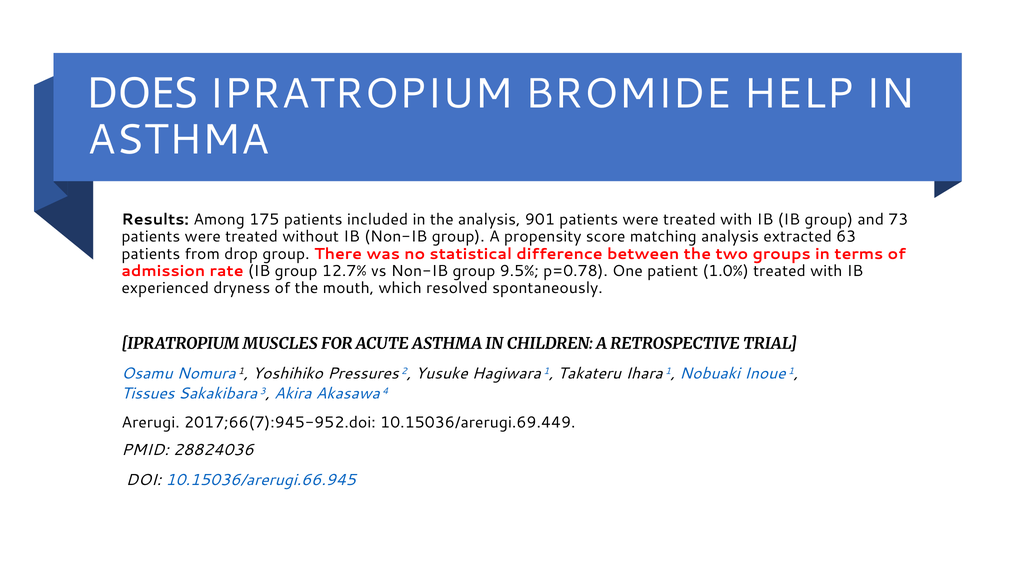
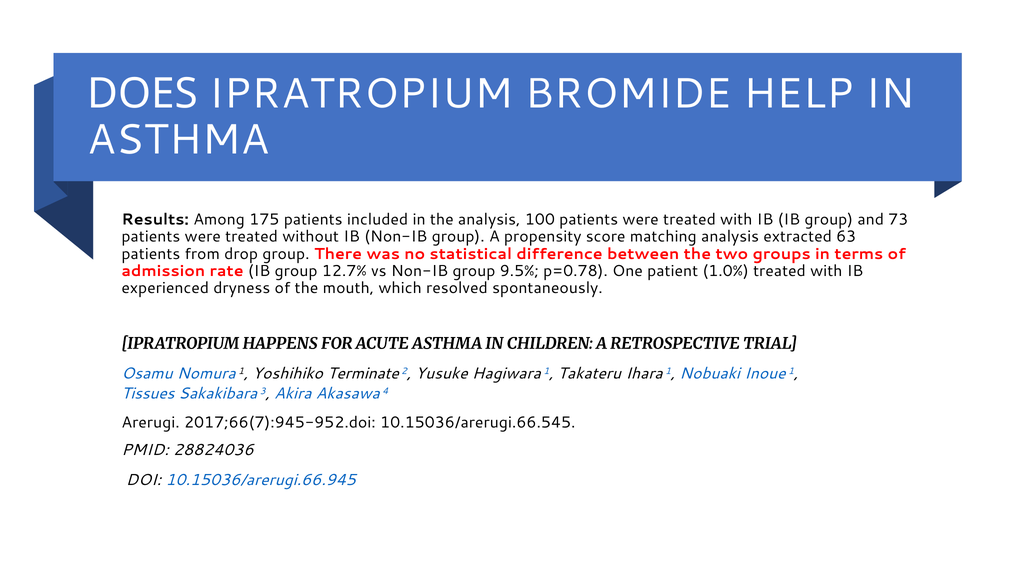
901: 901 -> 100 (540, 220)
MUSCLES: MUSCLES -> HAPPENS (280, 344)
Pressures: Pressures -> Terminate (363, 373)
10.15036/arerugi.69.449: 10.15036/arerugi.69.449 -> 10.15036/arerugi.66.545 (478, 422)
